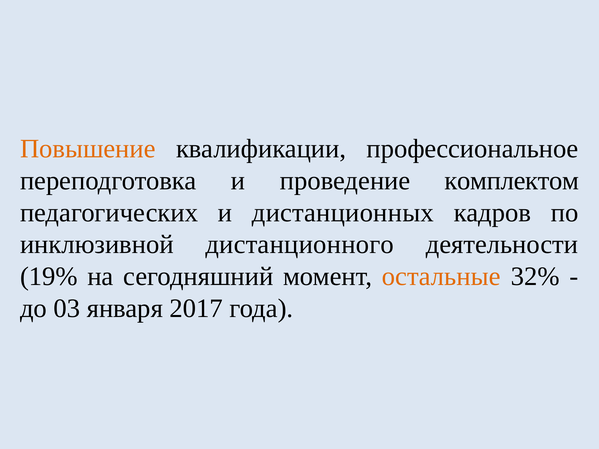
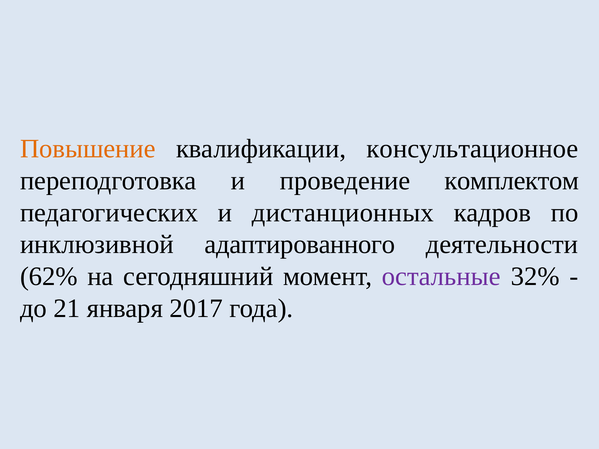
профессиональное: профессиональное -> консультационное (472, 149)
дистанционного: дистанционного -> адаптированного (300, 245)
19%: 19% -> 62% (49, 277)
остальные colour: orange -> purple (441, 277)
03: 03 -> 21 (67, 309)
